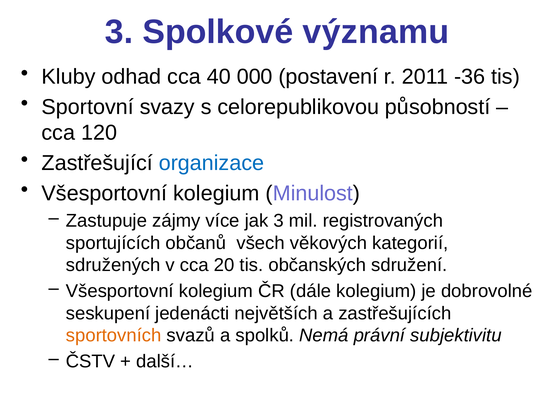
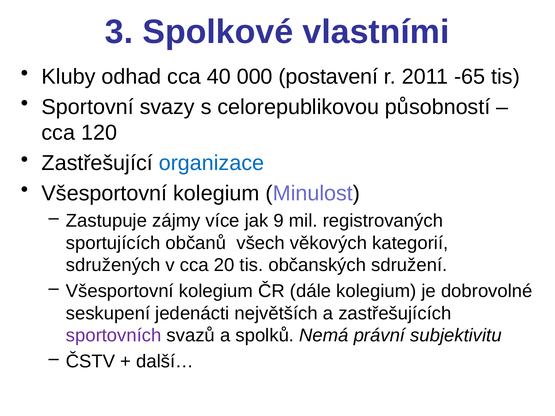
významu: významu -> vlastními (376, 32)
-36: -36 -> -65 (470, 77)
jak 3: 3 -> 9 (279, 221)
sportovních colour: orange -> purple (114, 336)
